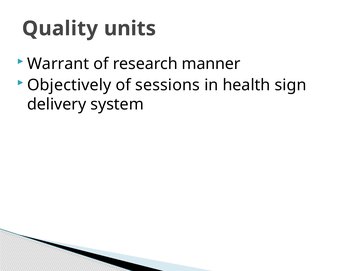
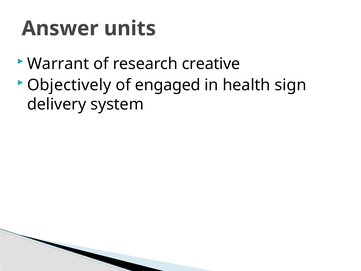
Quality: Quality -> Answer (60, 28)
manner: manner -> creative (211, 64)
sessions: sessions -> engaged (168, 85)
